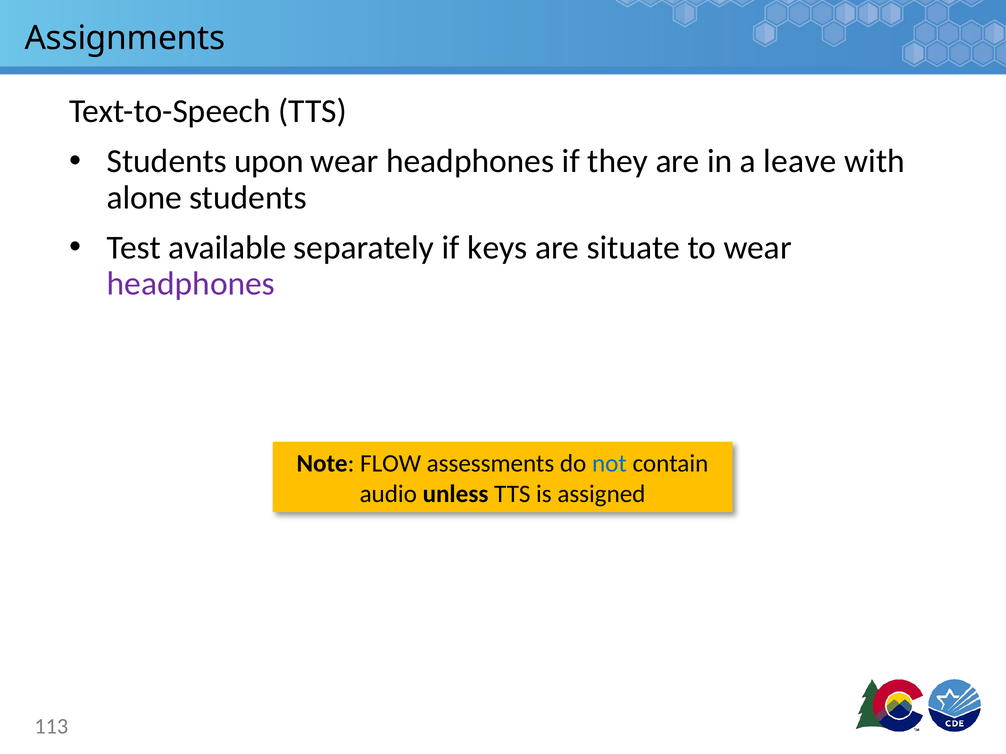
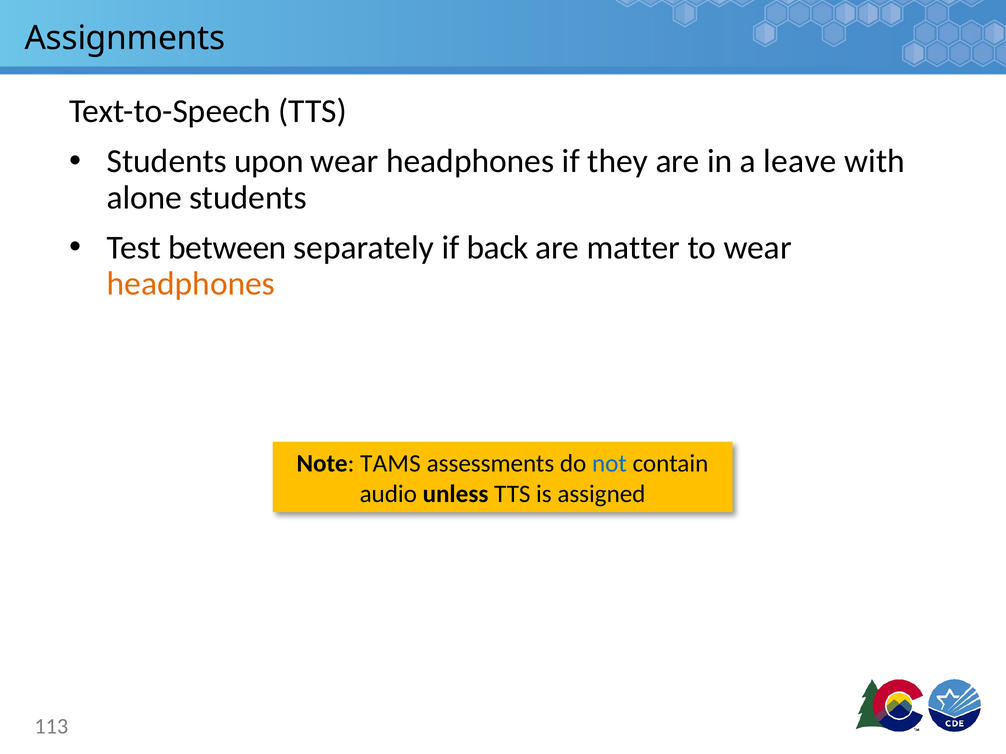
available: available -> between (227, 248)
keys: keys -> back (498, 248)
situate: situate -> matter (633, 248)
headphones colour: purple -> orange (191, 284)
FLOW: FLOW -> TAMS (390, 464)
